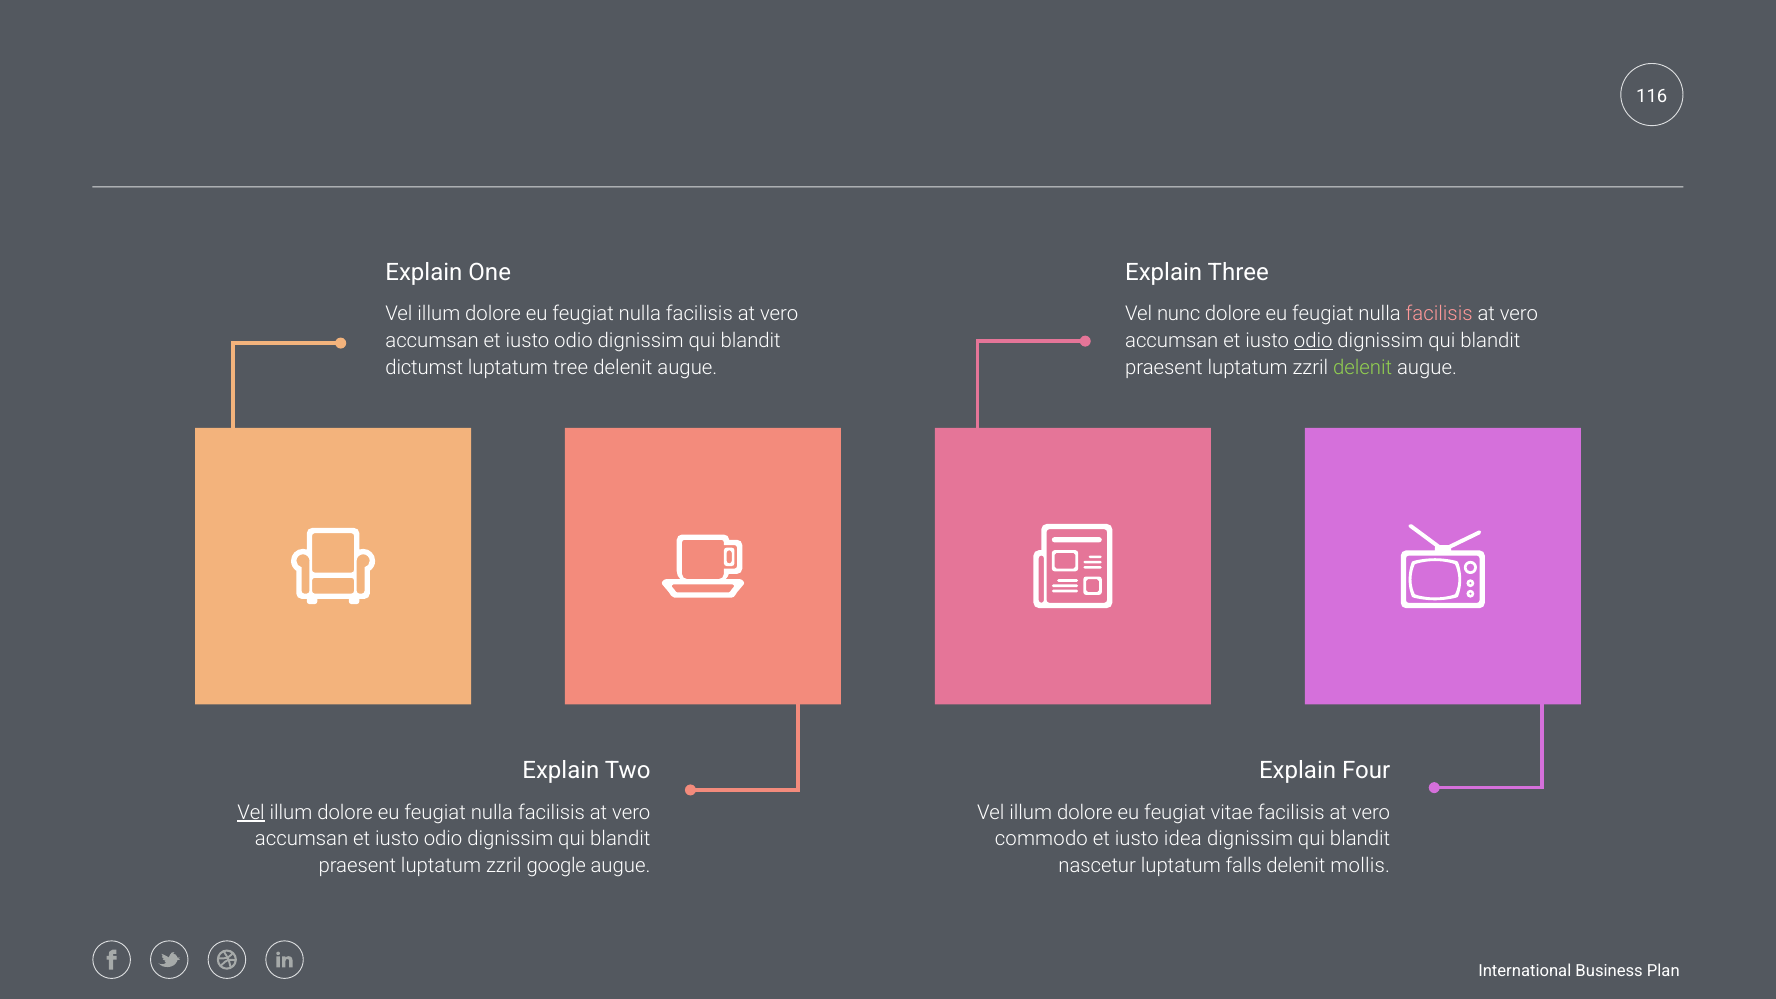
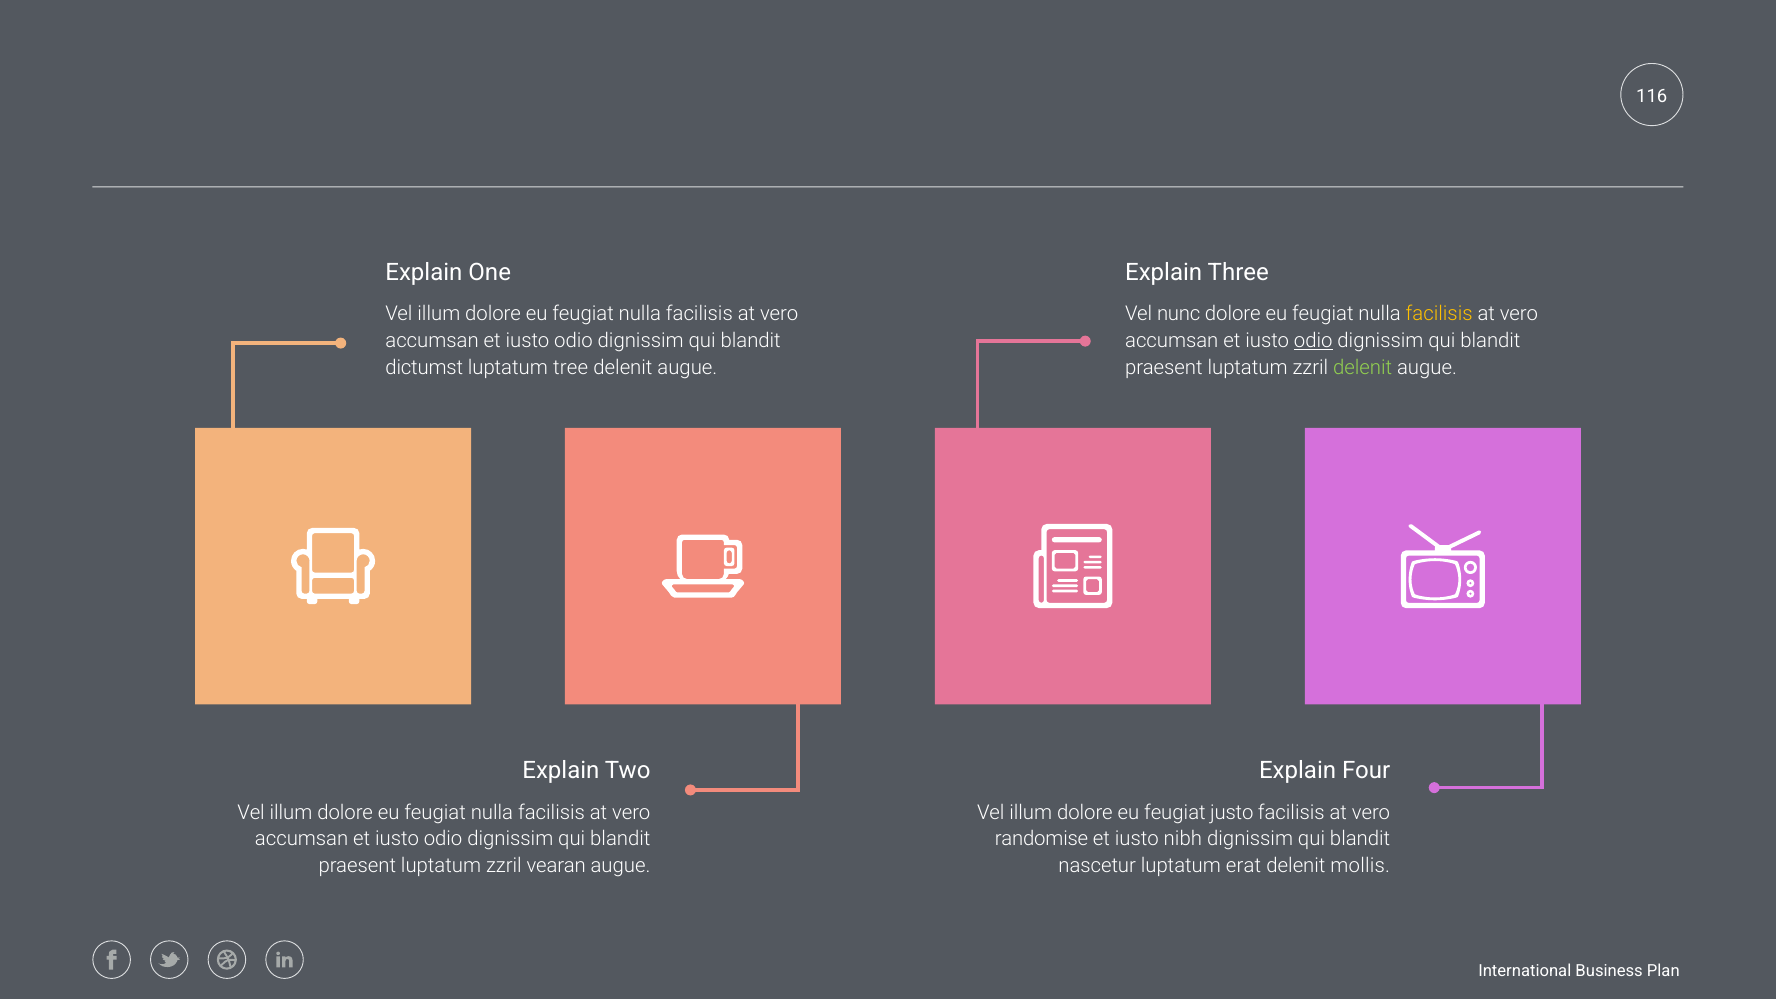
facilisis colour: pink -> yellow (1439, 314)
Vel underline: present -> none (251, 812)
vitae: vitae -> justo (1232, 812)
commodo: commodo -> randomise (1042, 839)
idea: idea -> nibh (1183, 839)
google: google -> vearan (556, 866)
falls: falls -> erat (1244, 866)
